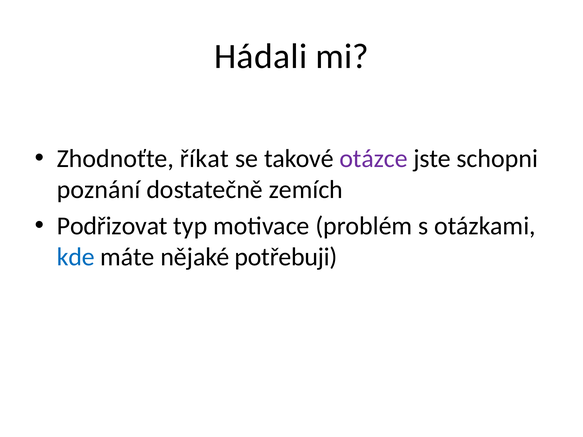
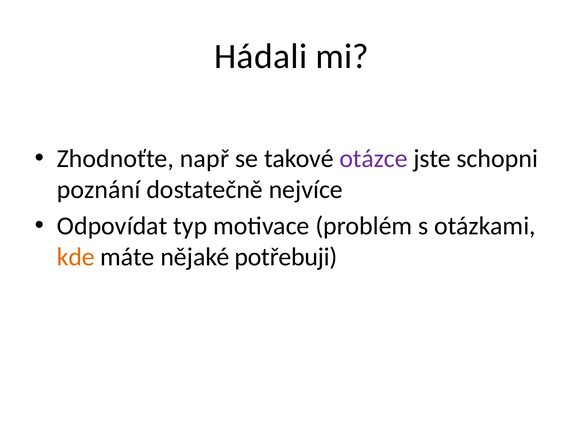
říkat: říkat -> např (204, 159)
zemích: zemích -> nejvíce (306, 190)
Podřizovat: Podřizovat -> Odpovídat (112, 226)
kde colour: blue -> orange (76, 257)
